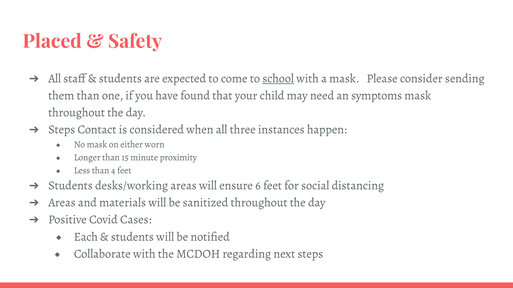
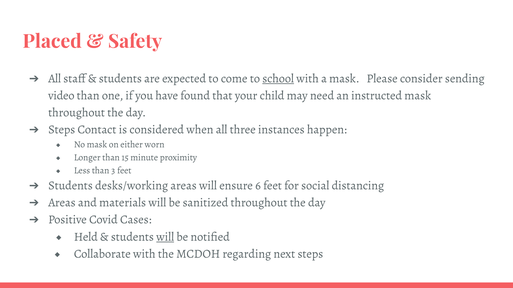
them: them -> video (61, 96)
symptoms: symptoms -> instructed (377, 96)
4: 4 -> 3 (113, 171)
Each: Each -> Held (86, 237)
will underline: none -> present (165, 237)
